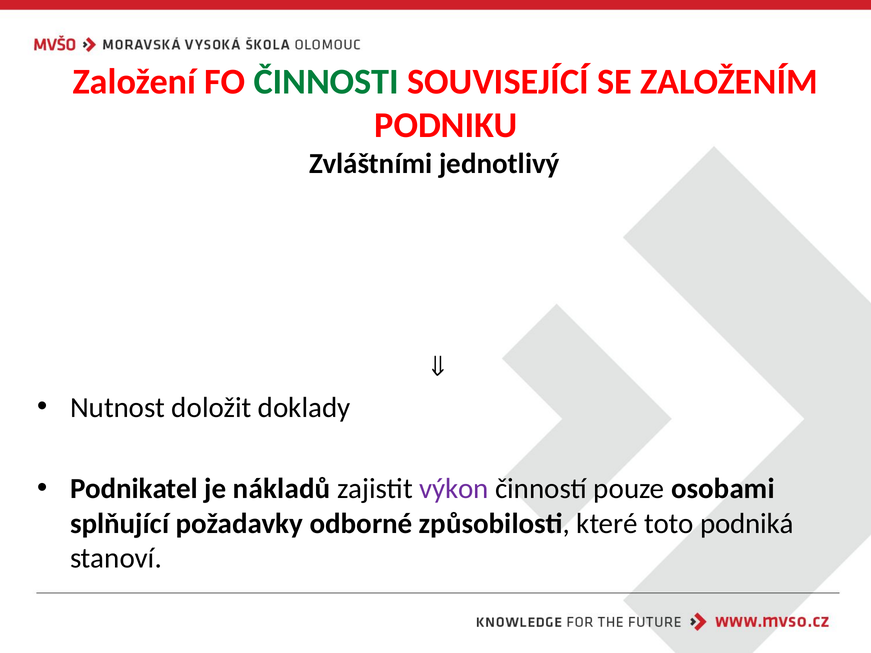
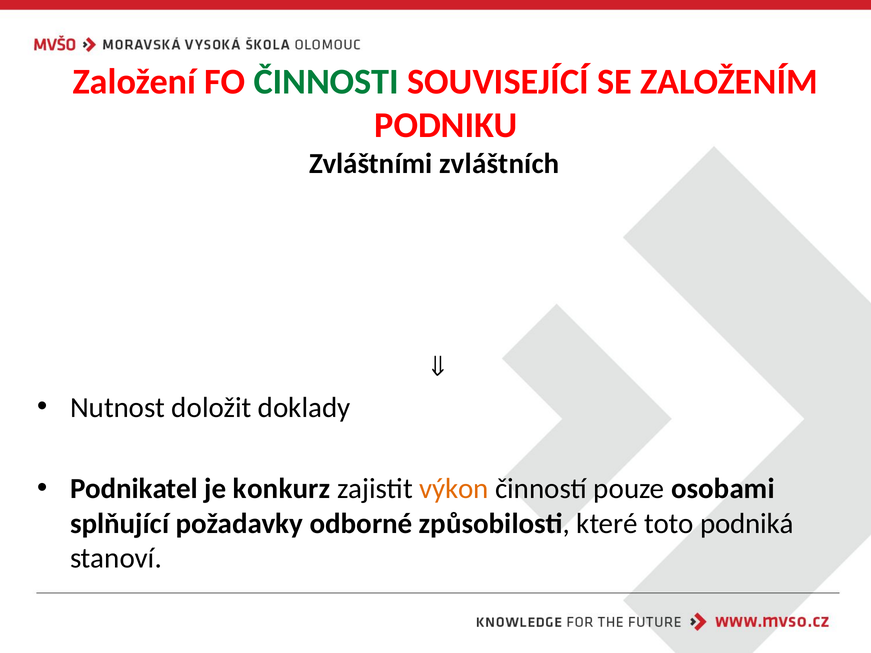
jednotlivý: jednotlivý -> zvláštních (499, 164)
nákladů: nákladů -> konkurz (282, 489)
výkon colour: purple -> orange (454, 489)
